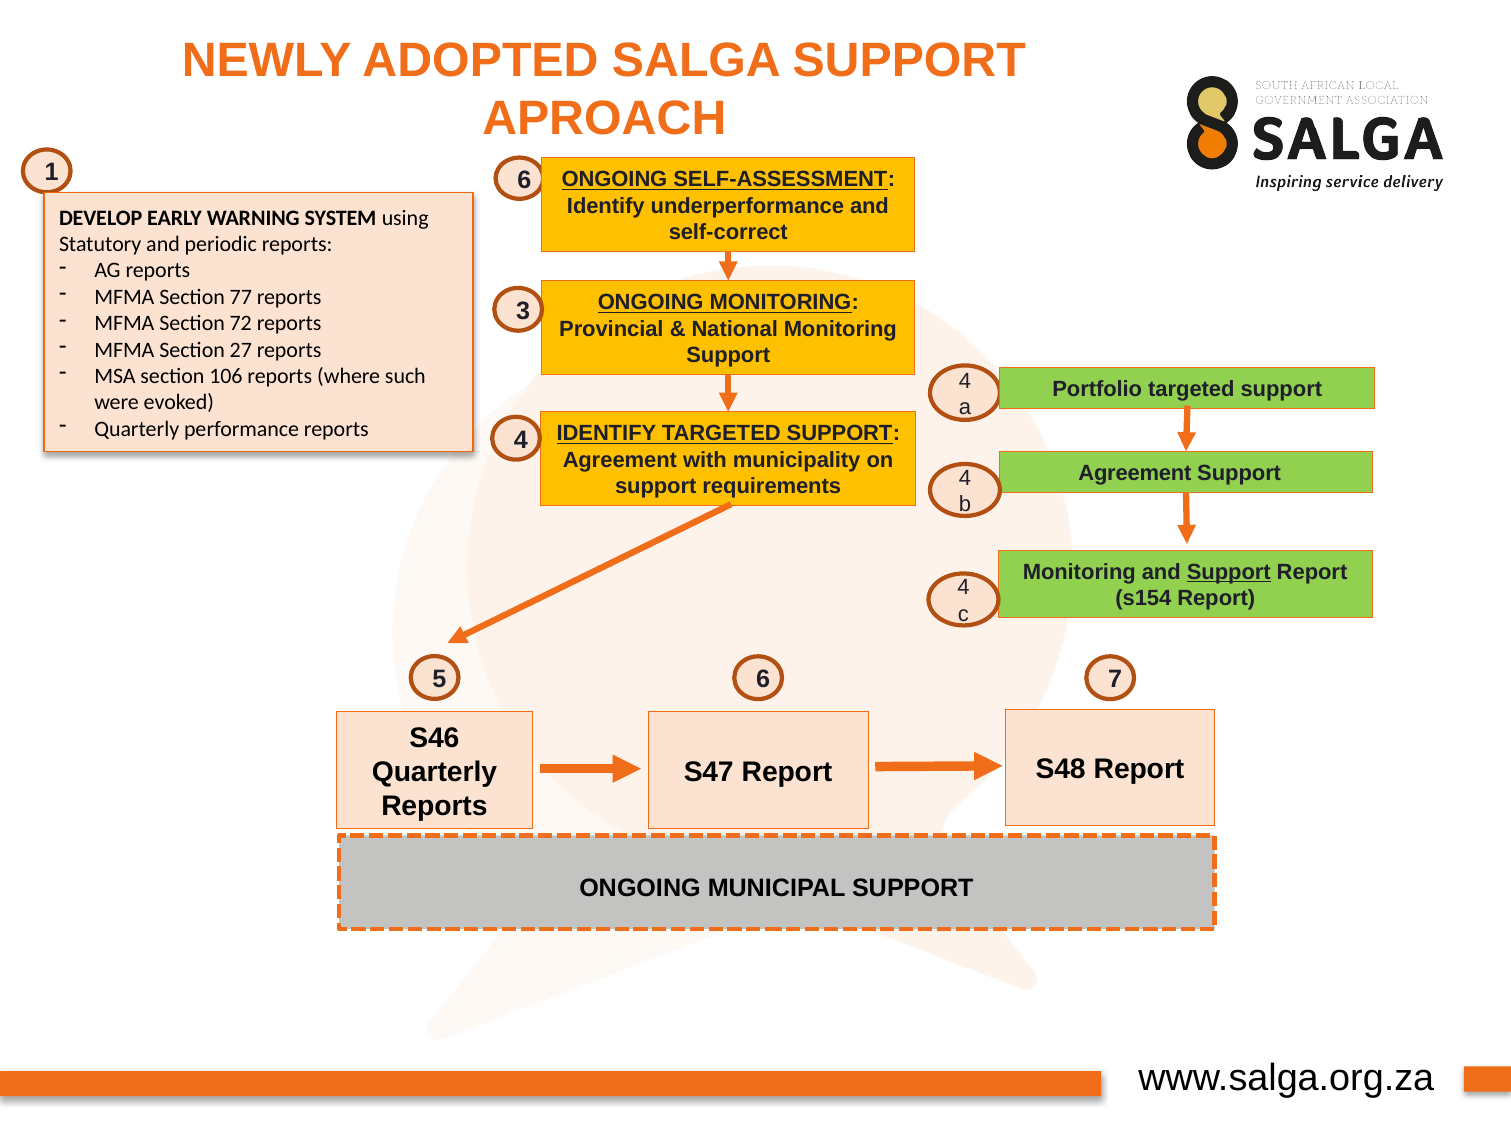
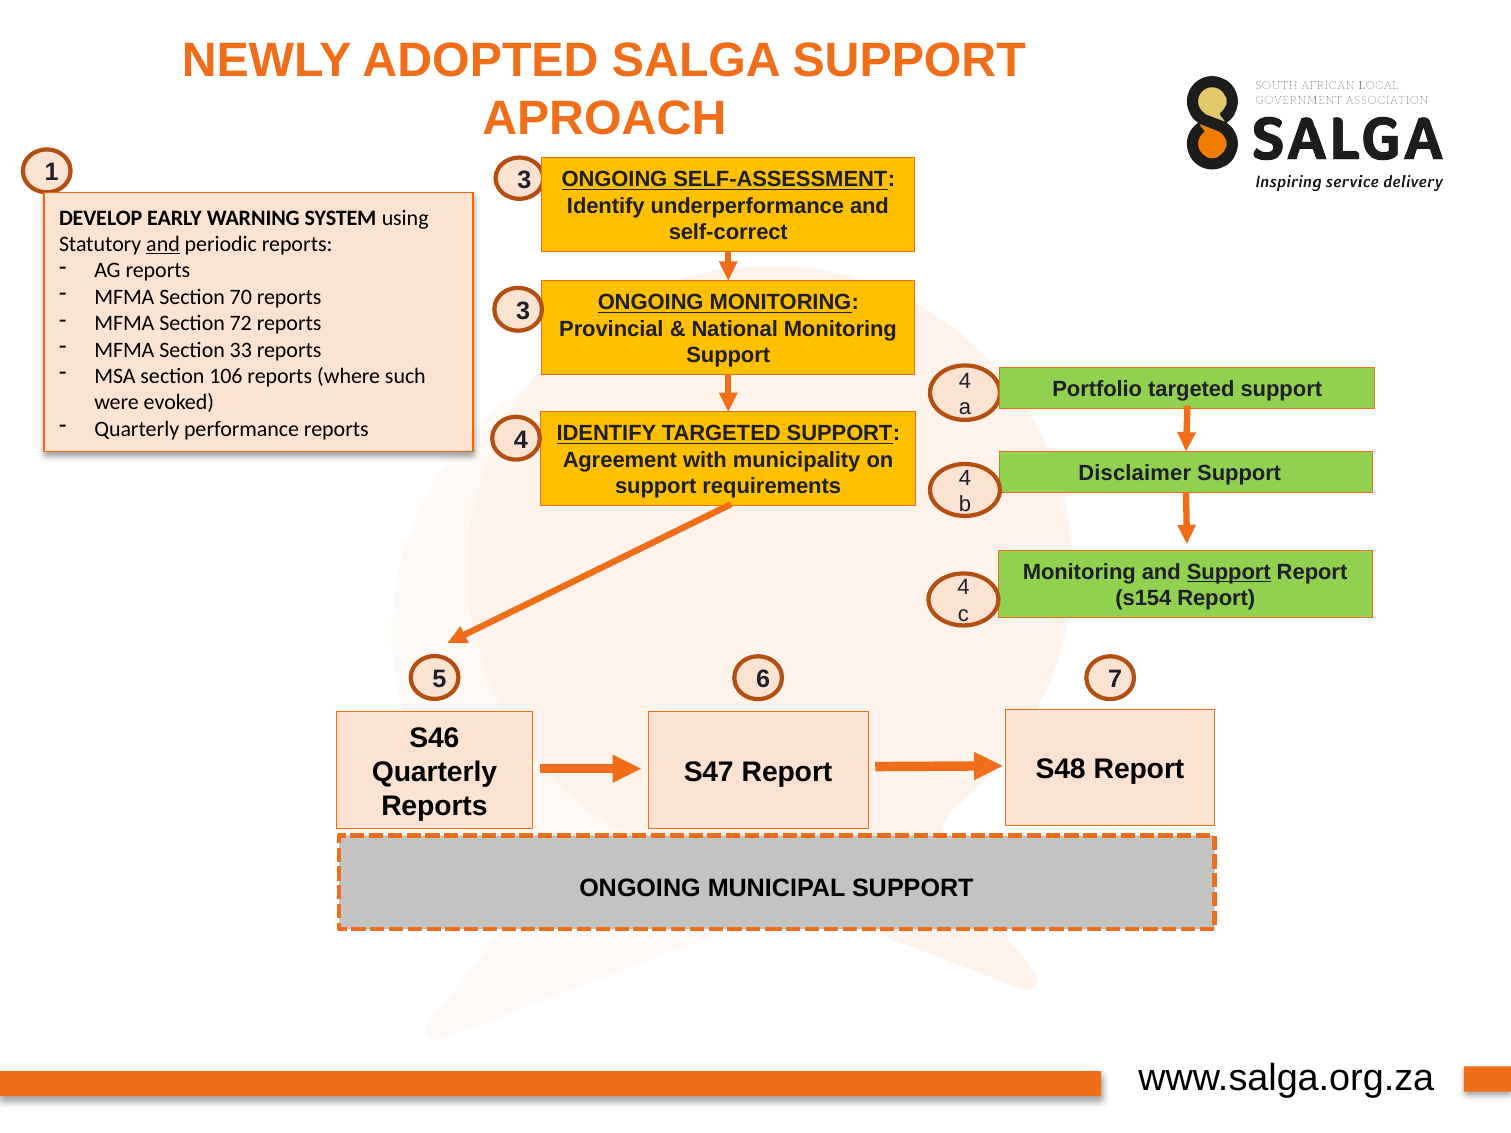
1 6: 6 -> 3 (524, 180)
and underline: none -> present (163, 244)
77: 77 -> 70 (241, 297)
27: 27 -> 33 (241, 350)
Agreement: Agreement -> Disclaimer (1135, 473)
